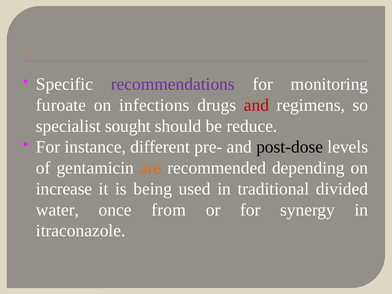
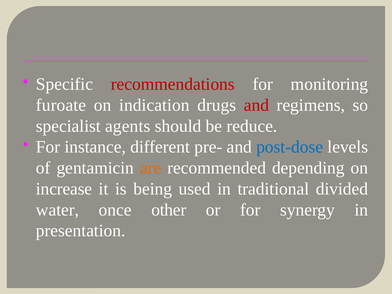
recommendations colour: purple -> red (173, 84)
infections: infections -> indication (154, 105)
sought: sought -> agents (128, 126)
post-dose colour: black -> blue (290, 147)
from: from -> other (169, 210)
itraconazole: itraconazole -> presentation (81, 231)
